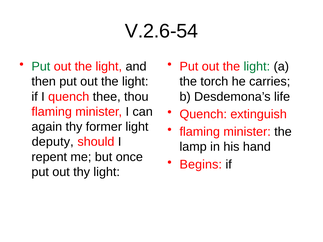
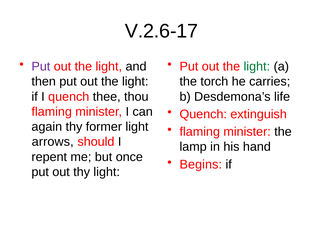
V.2.6-54: V.2.6-54 -> V.2.6-17 (162, 31)
Put colour: green -> purple (41, 67)
deputy: deputy -> arrows (53, 142)
